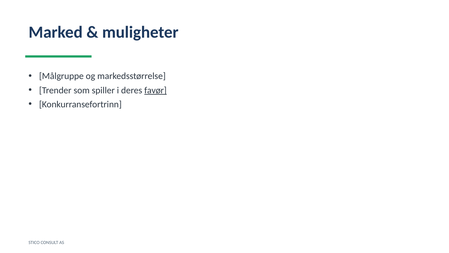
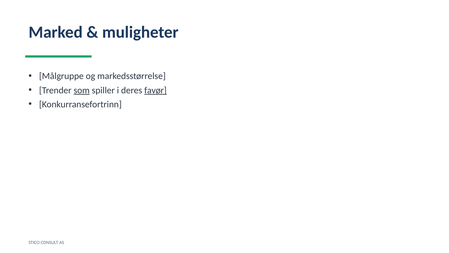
som underline: none -> present (82, 90)
